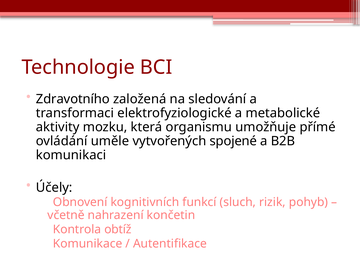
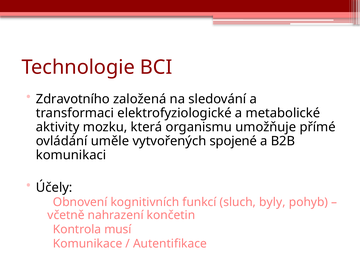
rizik: rizik -> byly (272, 202)
obtíž: obtíž -> musí (118, 229)
